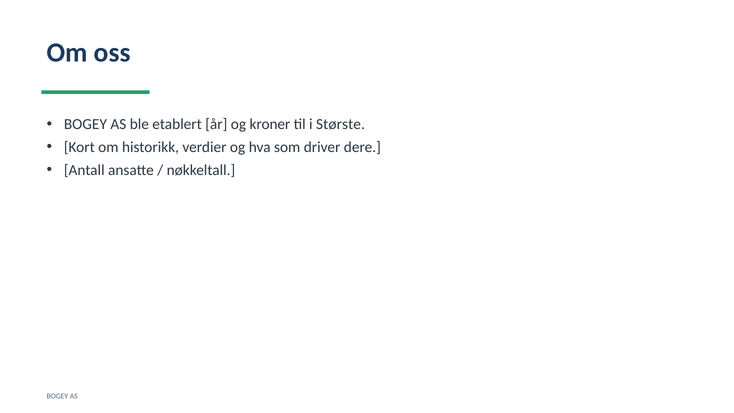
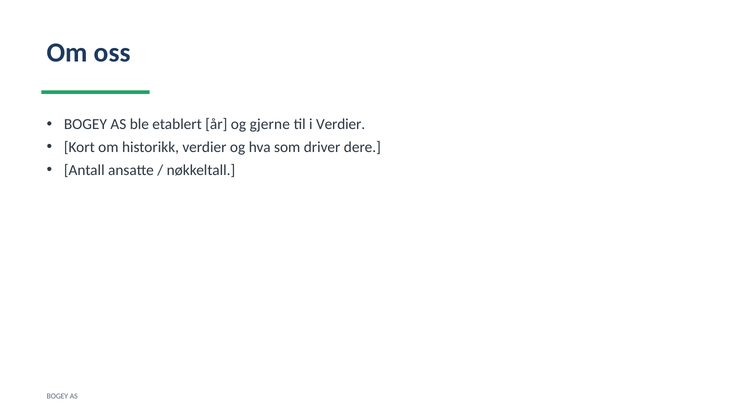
kroner: kroner -> gjerne (270, 124)
i Største: Største -> Verdier (341, 124)
